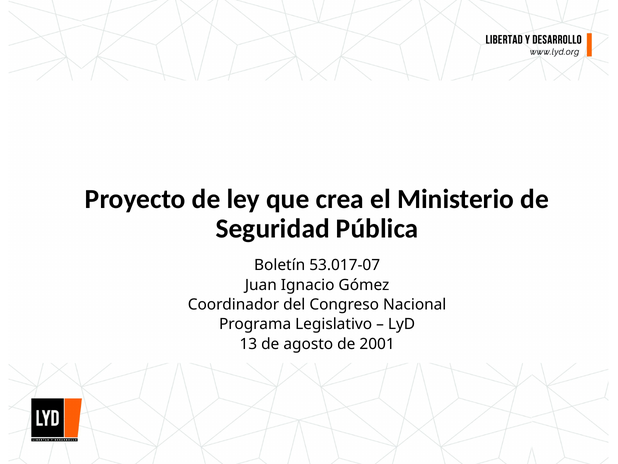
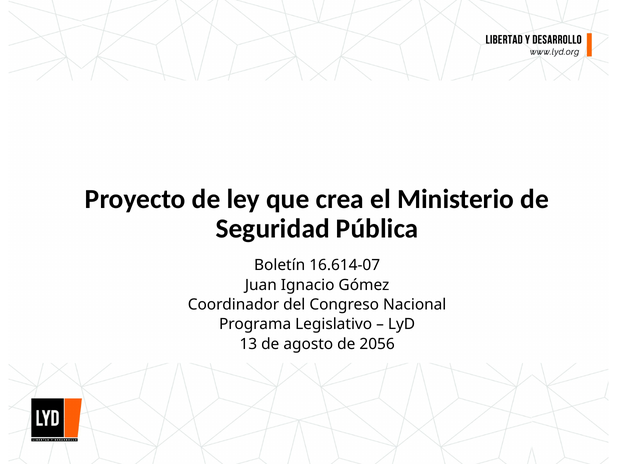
53.017-07: 53.017-07 -> 16.614-07 (345, 265)
2001: 2001 -> 2056 (377, 344)
